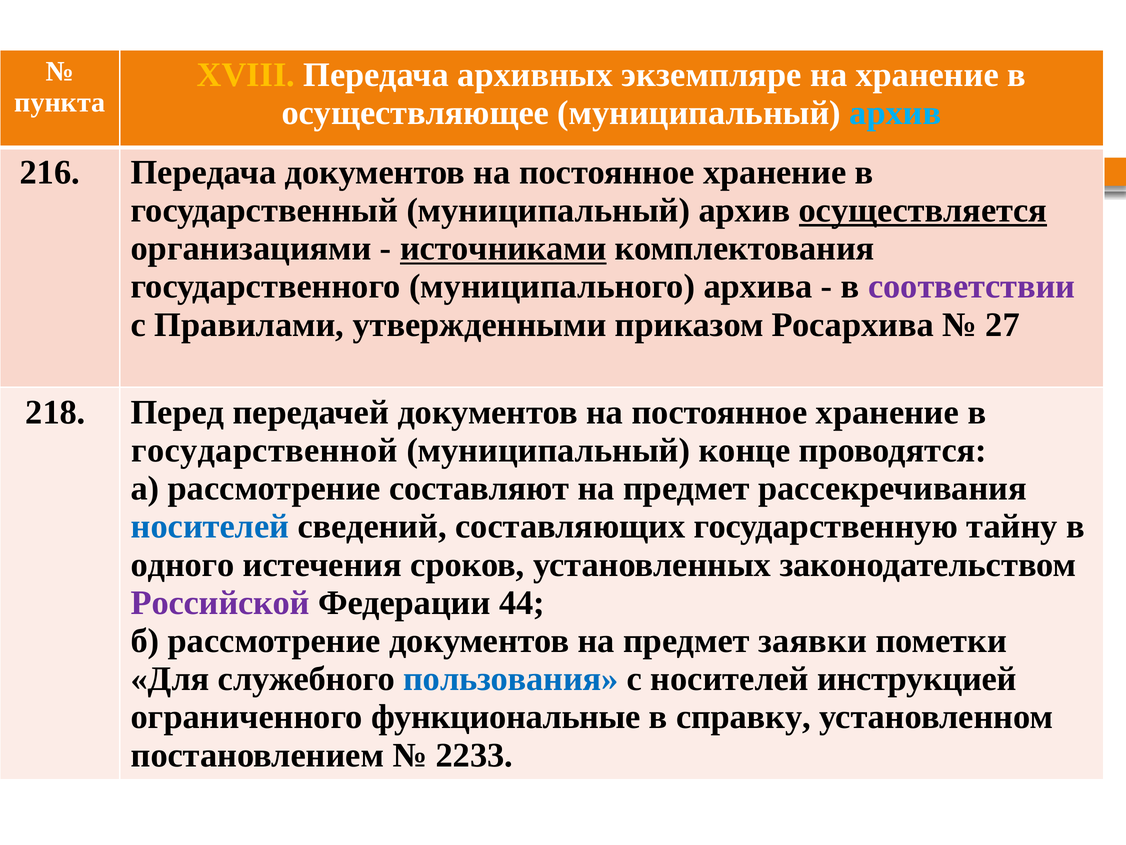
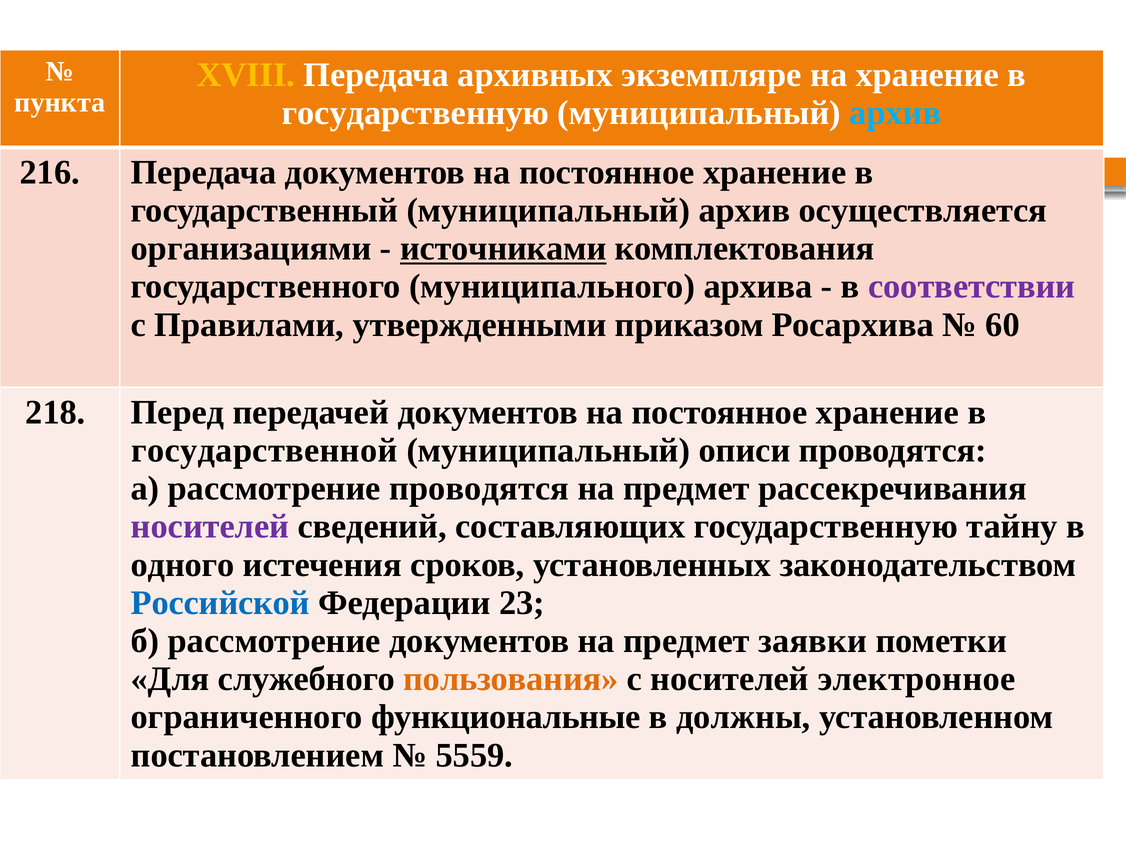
осуществляющее: осуществляющее -> государственную (415, 113)
осуществляется underline: present -> none (923, 210)
27: 27 -> 60 (1003, 325)
конце: конце -> описи (744, 450)
рассмотрение составляют: составляют -> проводятся (479, 488)
носителей colour: blue -> purple (210, 526)
Российской colour: purple -> blue (220, 602)
44: 44 -> 23 (522, 602)
пользования colour: blue -> orange (511, 679)
инструкцией: инструкцией -> электронное (916, 679)
справку: справку -> должны (743, 717)
2233: 2233 -> 5559 (474, 755)
